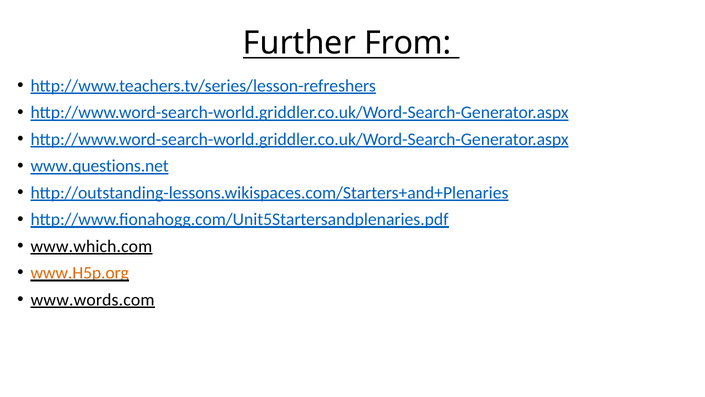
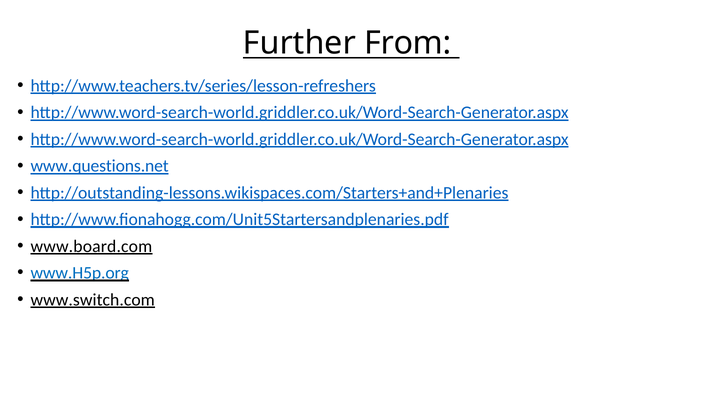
www.which.com: www.which.com -> www.board.com (91, 246)
www.H5p.org colour: orange -> blue (80, 273)
www.words.com: www.words.com -> www.switch.com (93, 299)
